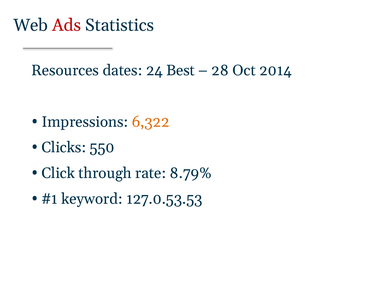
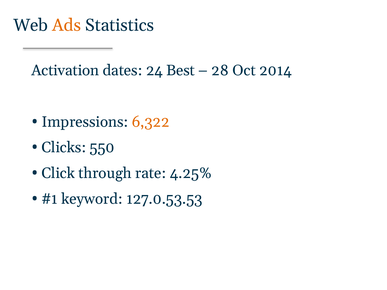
Ads colour: red -> orange (67, 25)
Resources: Resources -> Activation (65, 71)
8.79%: 8.79% -> 4.25% (191, 173)
